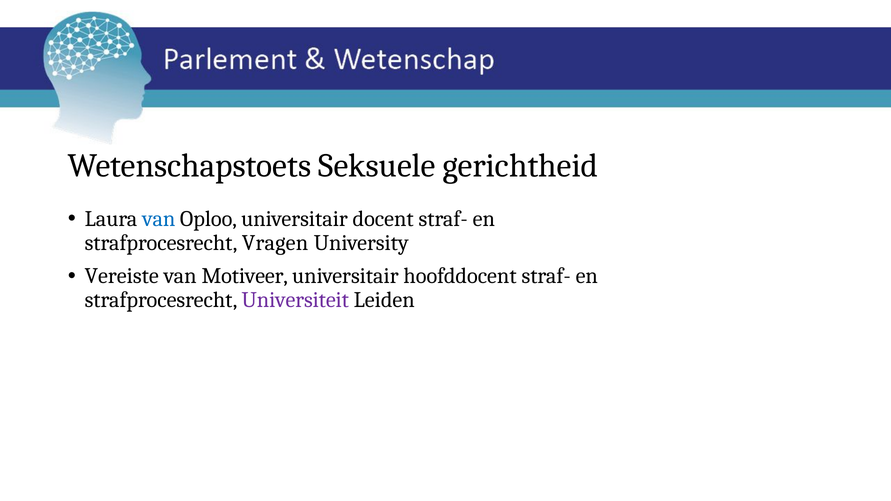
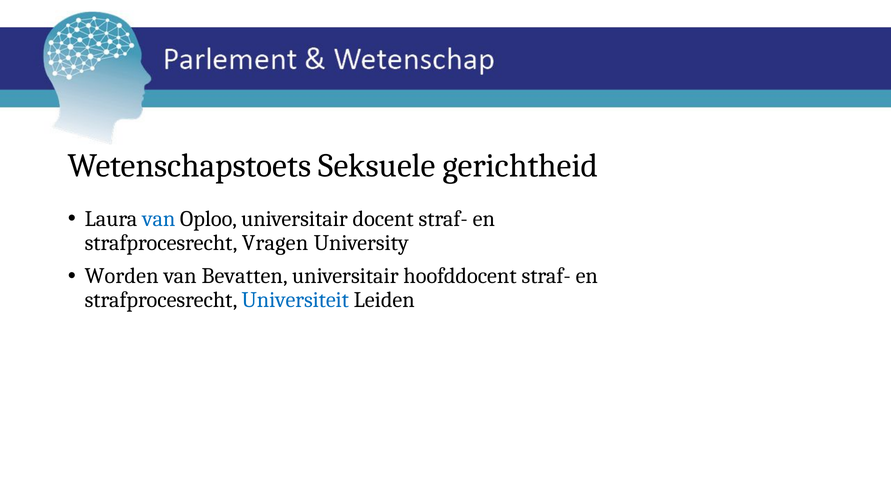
Vereiste: Vereiste -> Worden (122, 276)
Motiveer: Motiveer -> Bevatten (245, 276)
Universiteit colour: purple -> blue (295, 300)
